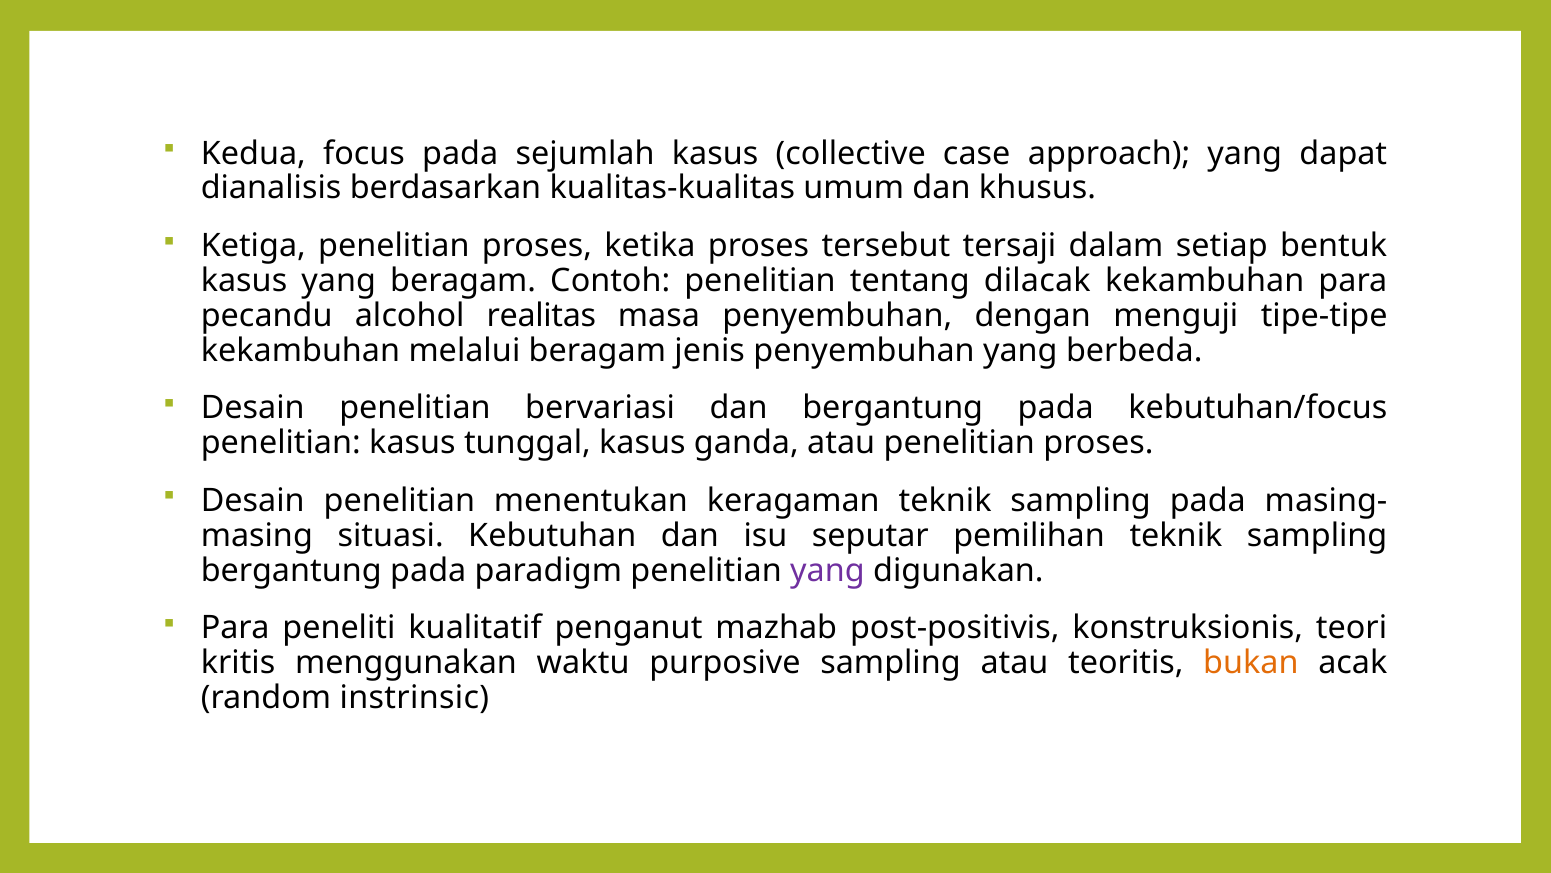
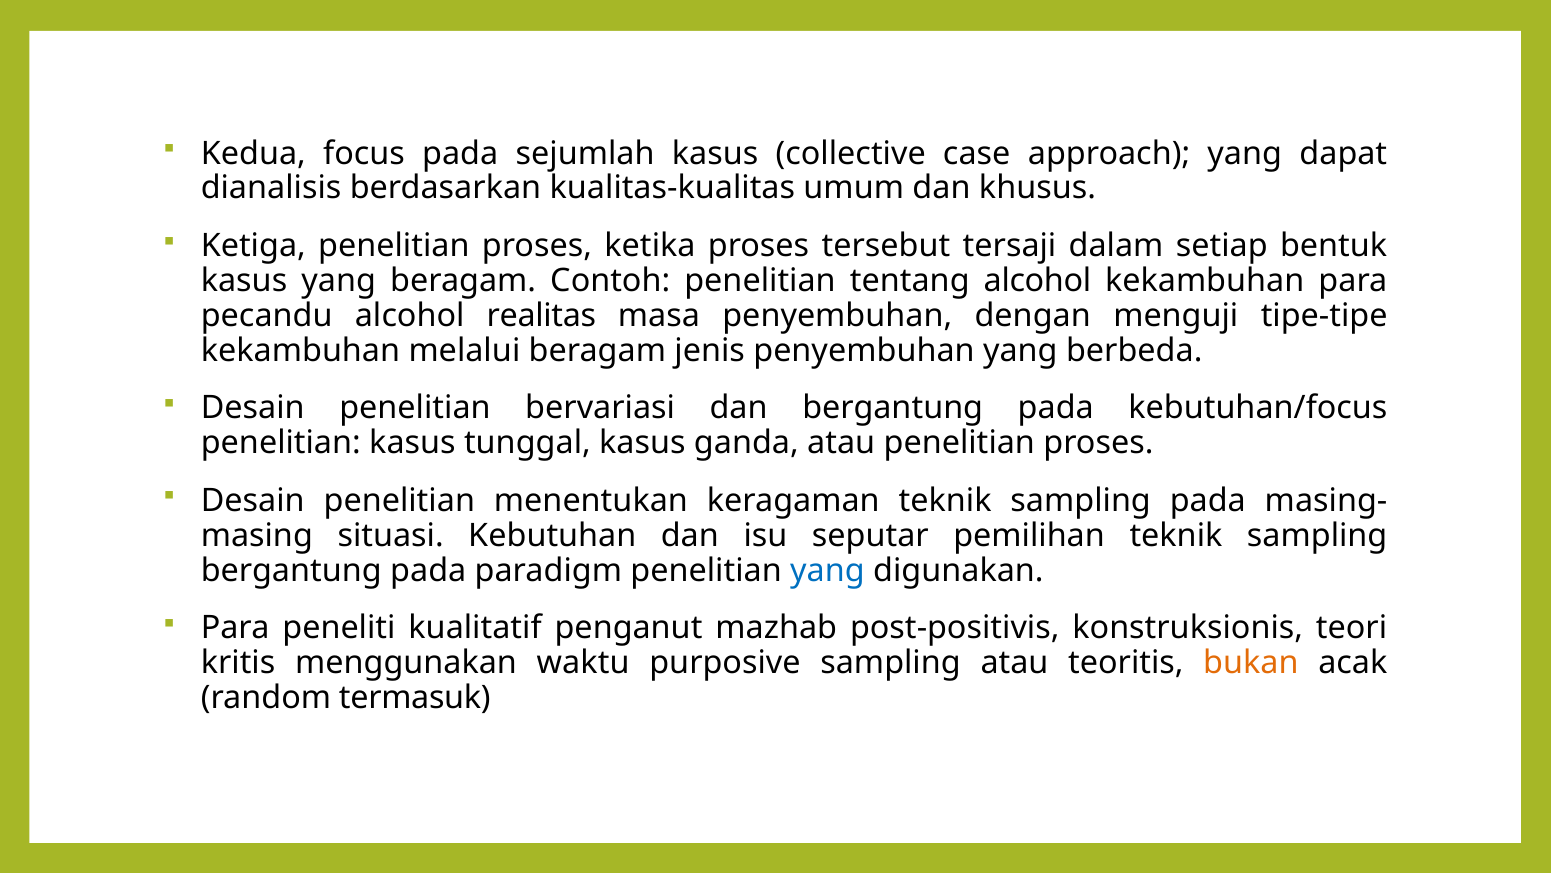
tentang dilacak: dilacak -> alcohol (1037, 281)
yang colour: purple -> blue (827, 570)
instrinsic: instrinsic -> termasuk (415, 697)
